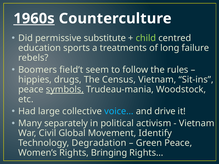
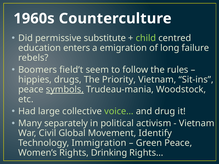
1960s underline: present -> none (34, 19)
sports: sports -> enters (77, 48)
treatments: treatments -> emigration (123, 48)
Census: Census -> Priority (119, 80)
voice… colour: light blue -> light green (119, 111)
drive: drive -> drug (165, 111)
Degradation: Degradation -> Immigration (99, 143)
Bringing: Bringing -> Drinking (109, 153)
